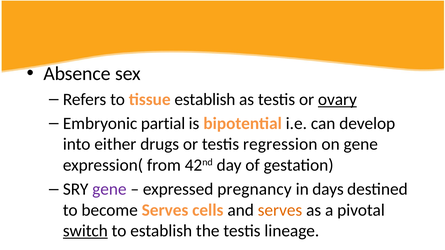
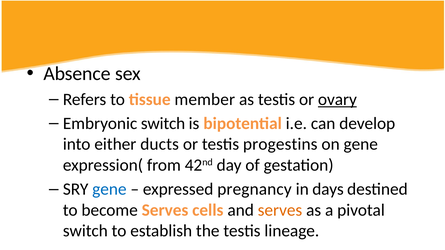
tissue establish: establish -> member (205, 99)
Embryonic partial: partial -> switch (163, 124)
drugs: drugs -> ducts (160, 144)
regression: regression -> progestins (280, 144)
gene colour: purple -> blue (109, 189)
switch underline: present -> none (85, 231)
